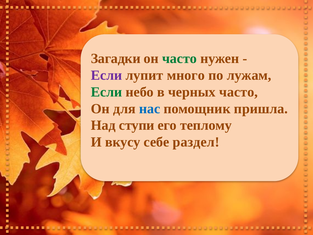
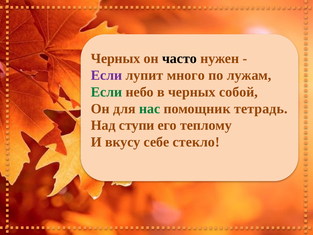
Загадки: Загадки -> Черных (116, 58)
часто colour: green -> black (180, 58)
черных часто: часто -> собой (239, 92)
нас colour: blue -> green (150, 109)
пришла: пришла -> тетрадь (261, 109)
раздел: раздел -> стекло (196, 142)
